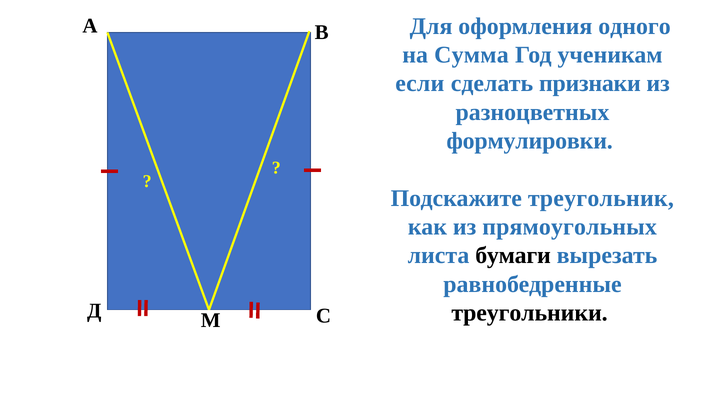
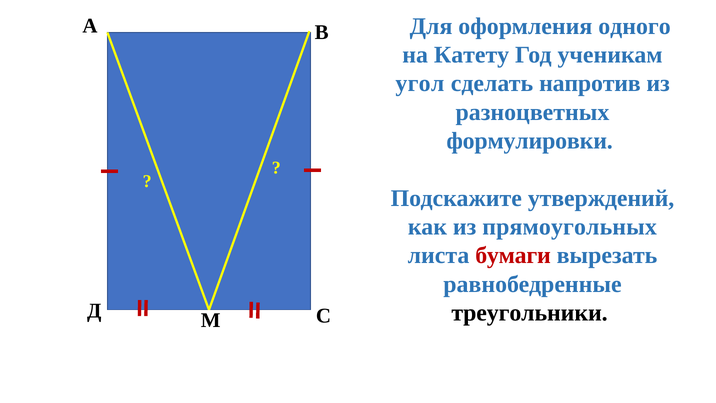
Сумма: Сумма -> Катету (472, 55)
если: если -> угол (420, 83)
признаки: признаки -> напротив (590, 83)
треугольник: треугольник -> утверждений (601, 198)
бумаги colour: black -> red (513, 255)
